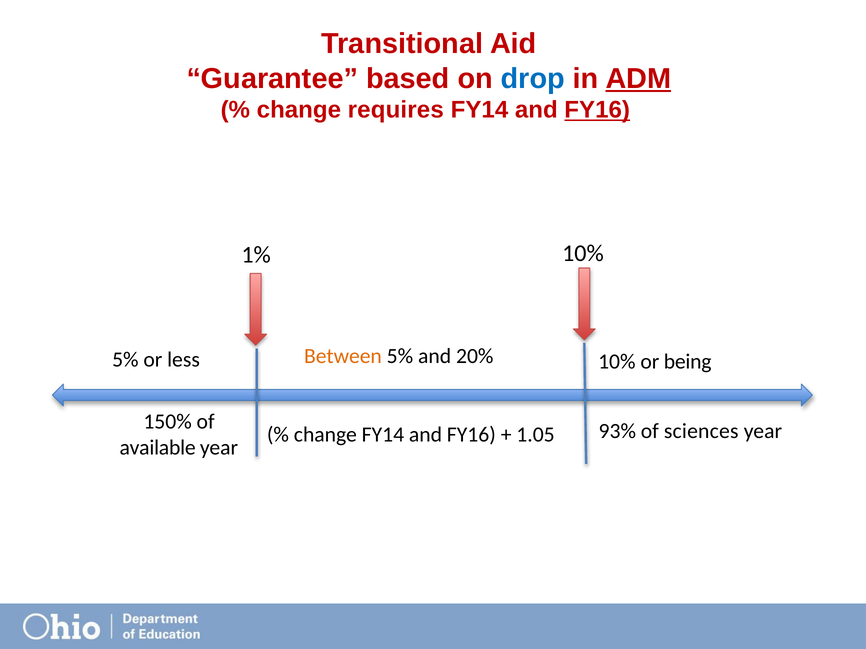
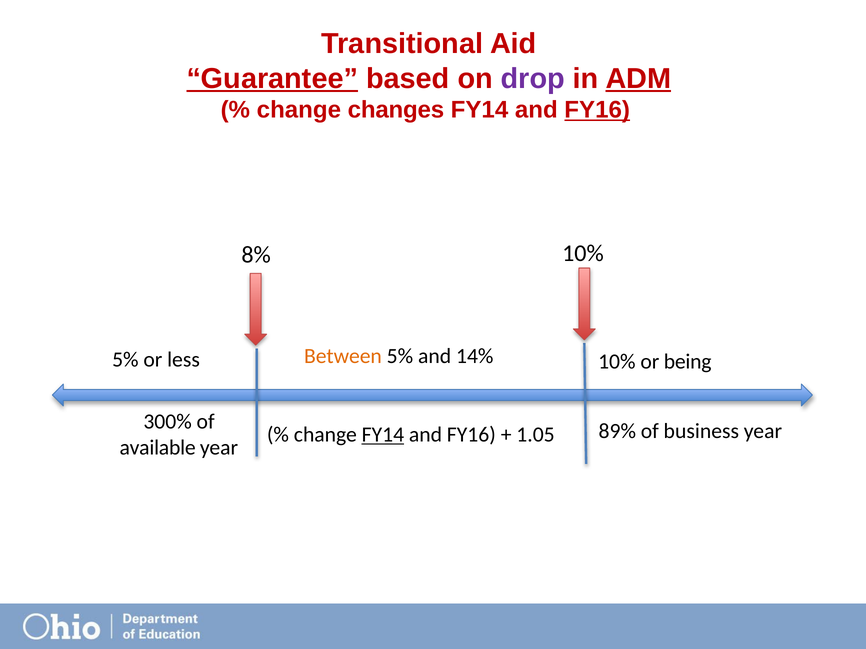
Guarantee underline: none -> present (272, 79)
drop colour: blue -> purple (533, 79)
requires: requires -> changes (396, 110)
1%: 1% -> 8% (256, 255)
20%: 20% -> 14% (475, 356)
150%: 150% -> 300% (168, 422)
FY14 underline: none -> present (383, 435)
93%: 93% -> 89% (617, 431)
sciences: sciences -> business (701, 431)
